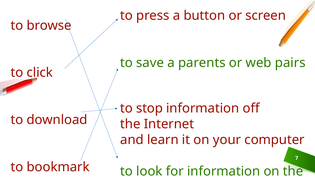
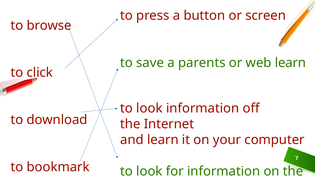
web pairs: pairs -> learn (290, 63)
stop: stop -> look (149, 109)
